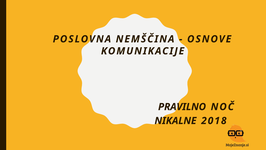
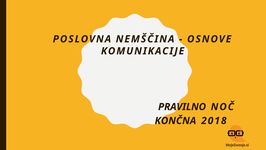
NIKALNE: NIKALNE -> KONČNA (175, 120)
